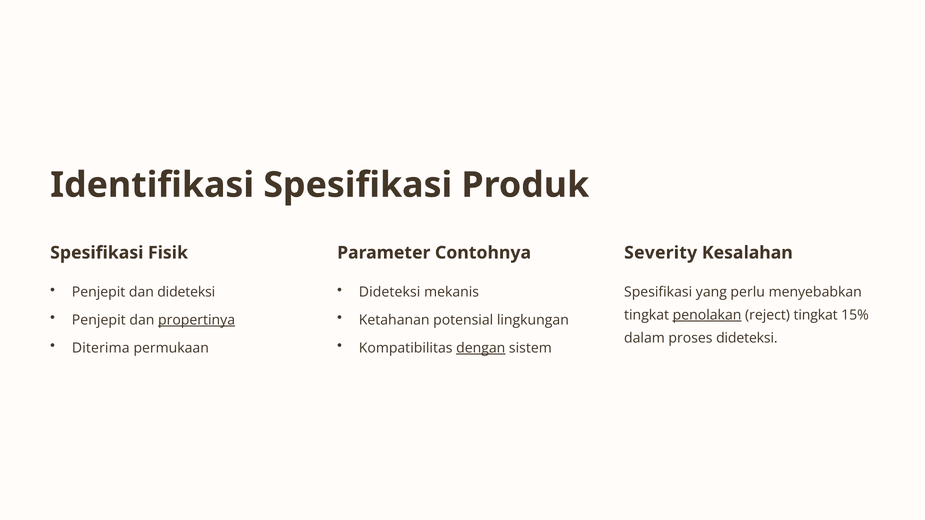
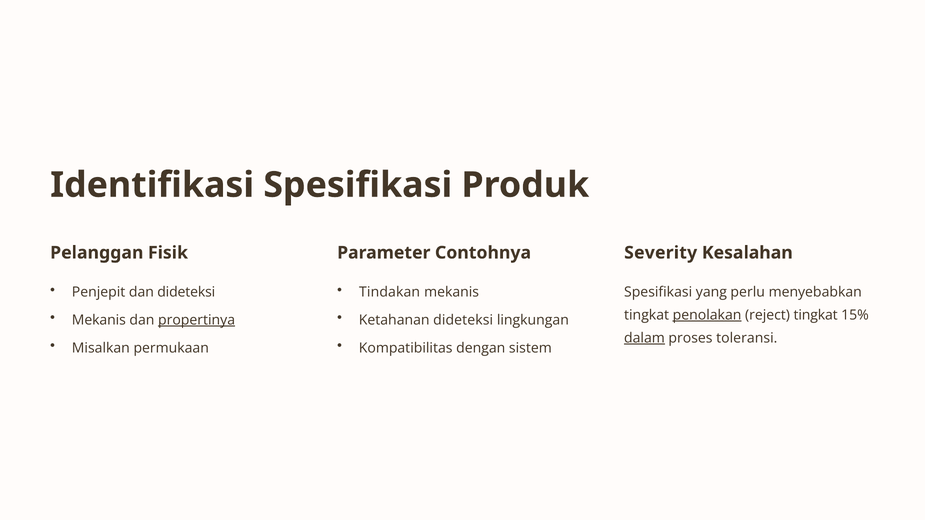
Spesifikasi: Spesifikasi -> Pelanggan (97, 253)
Dideteksi: Dideteksi -> Tindakan (390, 292)
Penjepit: Penjepit -> Mekanis (99, 320)
Ketahanan potensial: potensial -> dideteksi (463, 320)
dalam underline: none -> present (644, 338)
proses dideteksi: dideteksi -> toleransi (747, 338)
Diterima: Diterima -> Misalkan (101, 348)
dengan underline: present -> none (481, 348)
